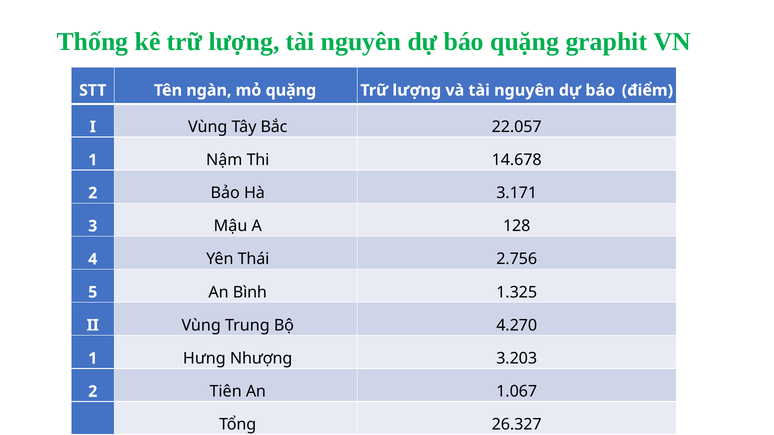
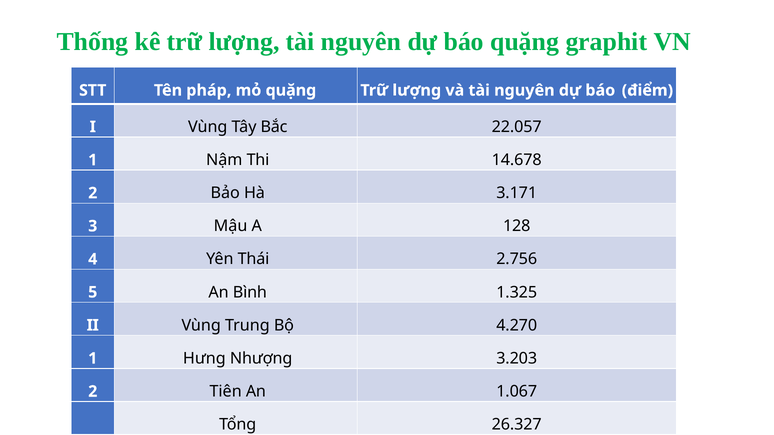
ngàn: ngàn -> pháp (209, 90)
